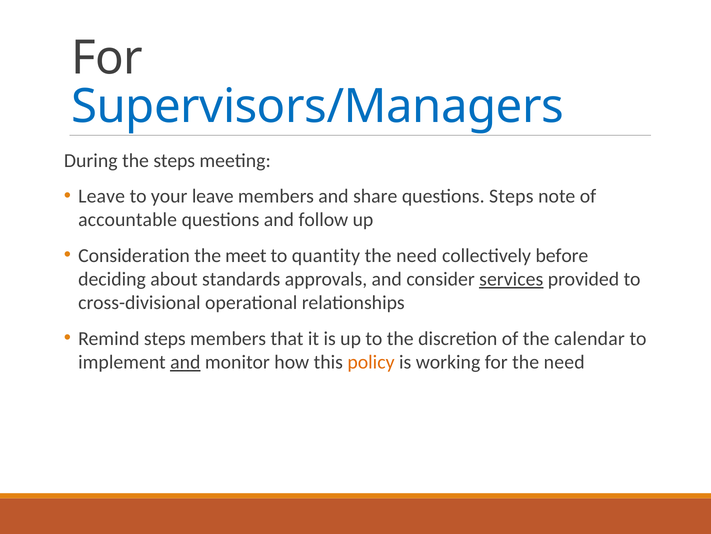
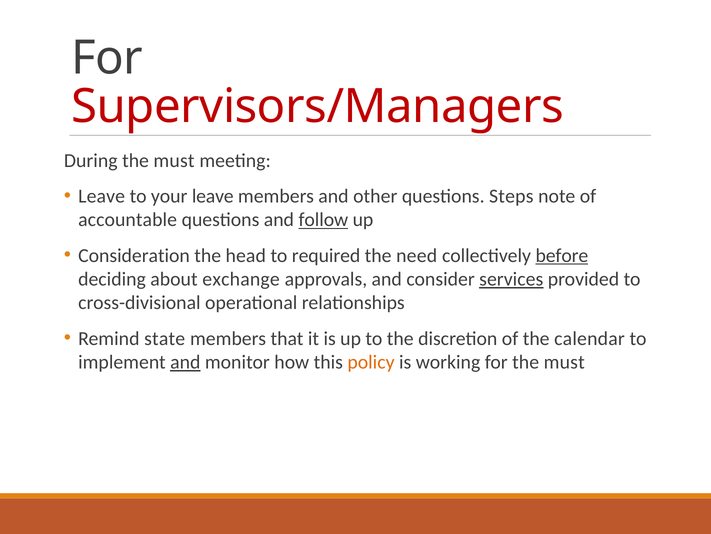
Supervisors/Managers colour: blue -> red (317, 106)
During the steps: steps -> must (174, 160)
share: share -> other (375, 196)
follow underline: none -> present (323, 220)
meet: meet -> head (246, 255)
quantity: quantity -> required (326, 255)
before underline: none -> present (562, 255)
standards: standards -> exchange (241, 279)
Remind steps: steps -> state (165, 338)
for the need: need -> must (564, 362)
